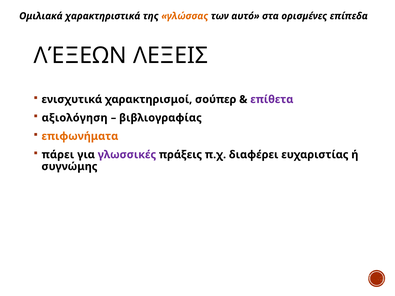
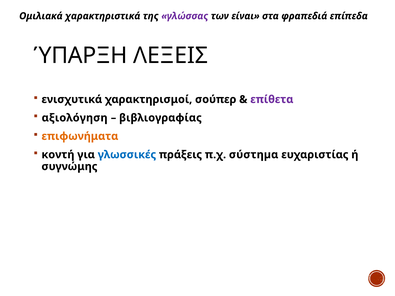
γλώσσας colour: orange -> purple (185, 16)
αυτό: αυτό -> είναι (245, 16)
ορισµένες: ορισµένες -> φραπεδιά (304, 16)
ΛΈΞΕΩΝ: ΛΈΞΕΩΝ -> ΎΠΑΡΞΗ (80, 56)
πάρει: πάρει -> κοντή (58, 155)
γλωσσικές colour: purple -> blue (127, 155)
διαφέρει: διαφέρει -> σύστηµα (254, 155)
